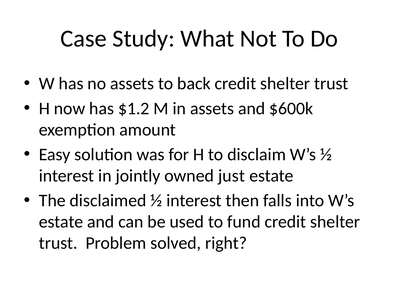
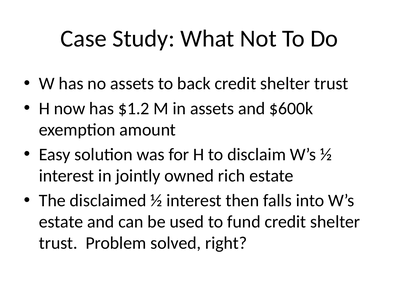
just: just -> rich (232, 176)
